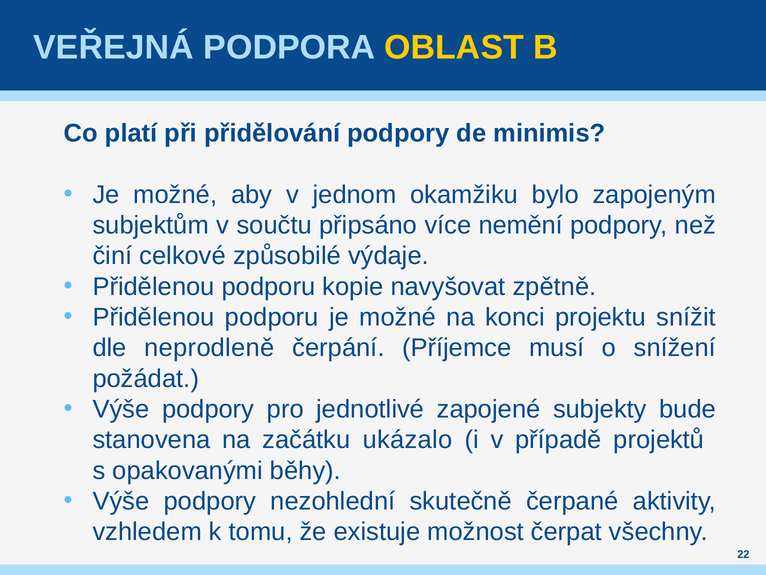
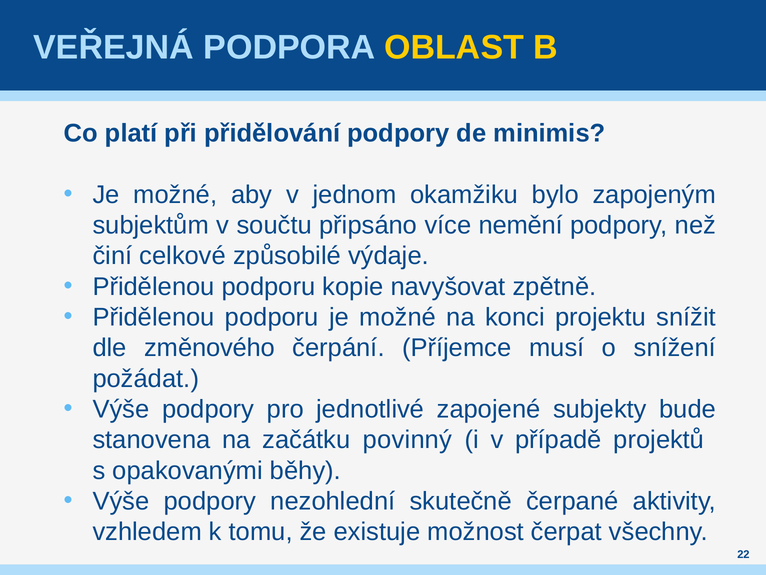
neprodleně: neprodleně -> změnového (210, 348)
ukázalo: ukázalo -> povinný (407, 440)
